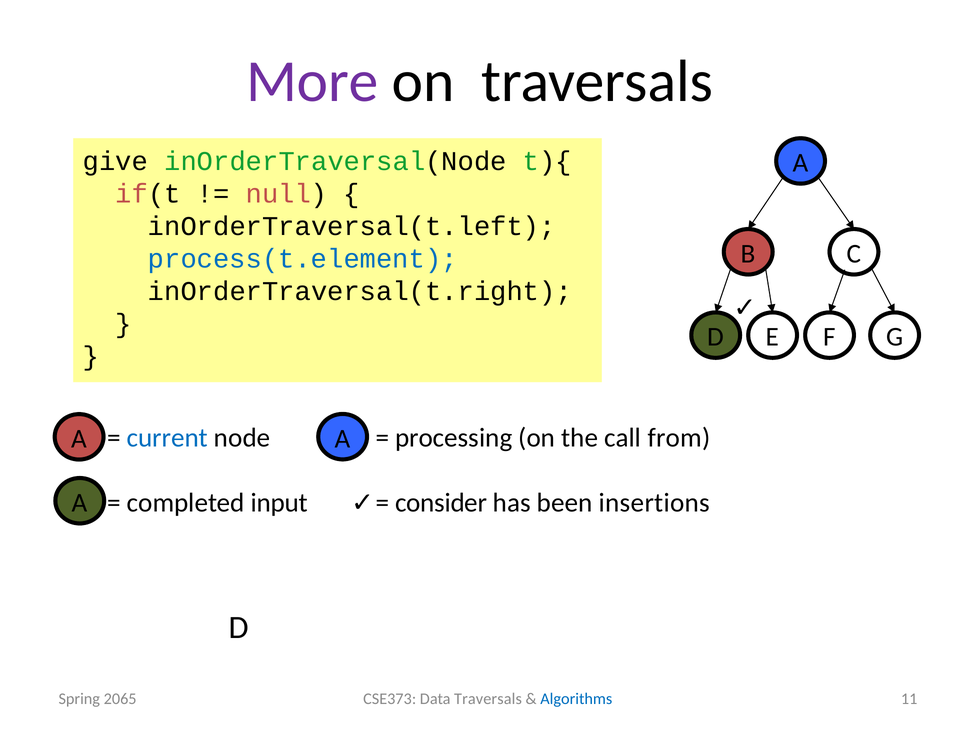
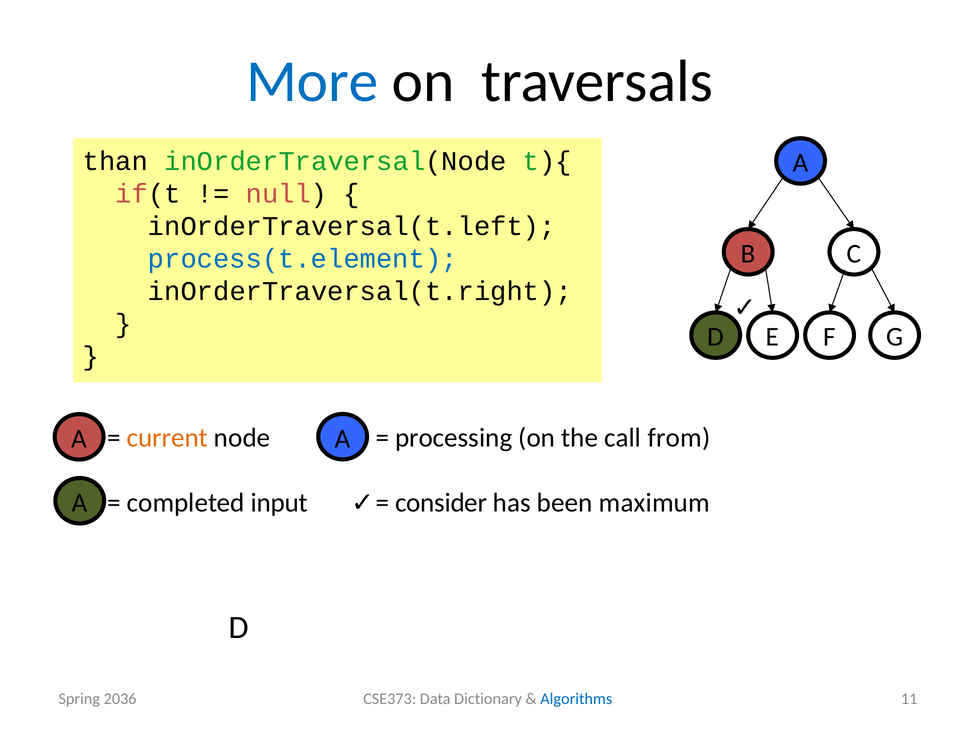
More colour: purple -> blue (312, 81)
give: give -> than (115, 161)
current colour: blue -> orange (167, 438)
insertions: insertions -> maximum (654, 503)
Data Traversals: Traversals -> Dictionary (488, 699)
2065: 2065 -> 2036 (120, 699)
